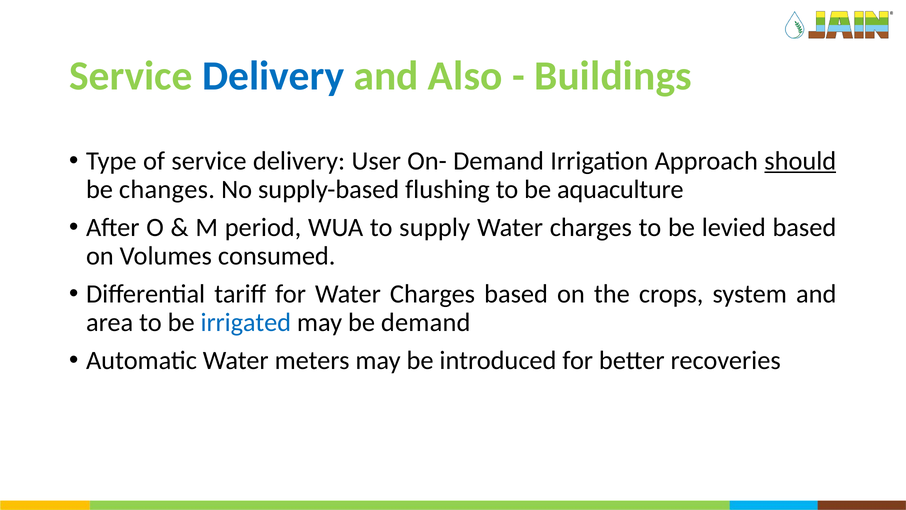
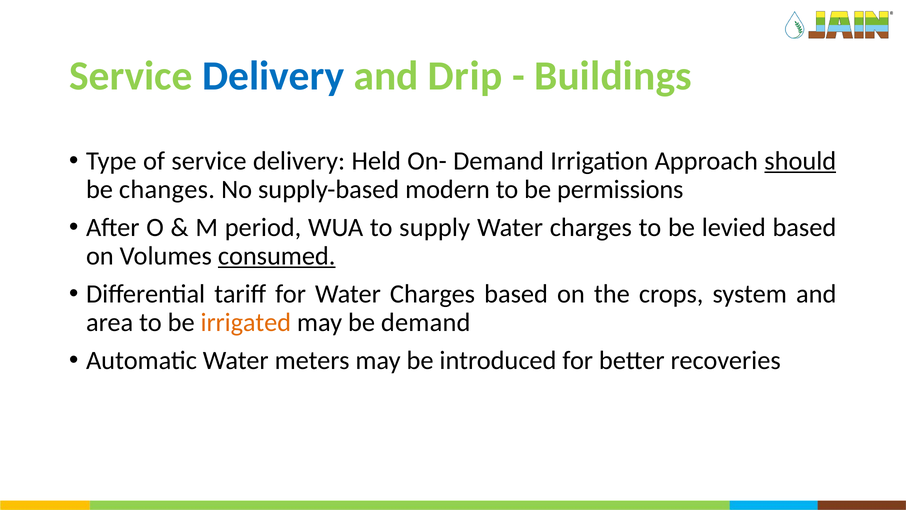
Also: Also -> Drip (465, 76)
User: User -> Held (376, 161)
flushing: flushing -> modern (447, 189)
aquaculture: aquaculture -> permissions (620, 189)
consumed underline: none -> present (277, 256)
irrigated colour: blue -> orange (246, 322)
